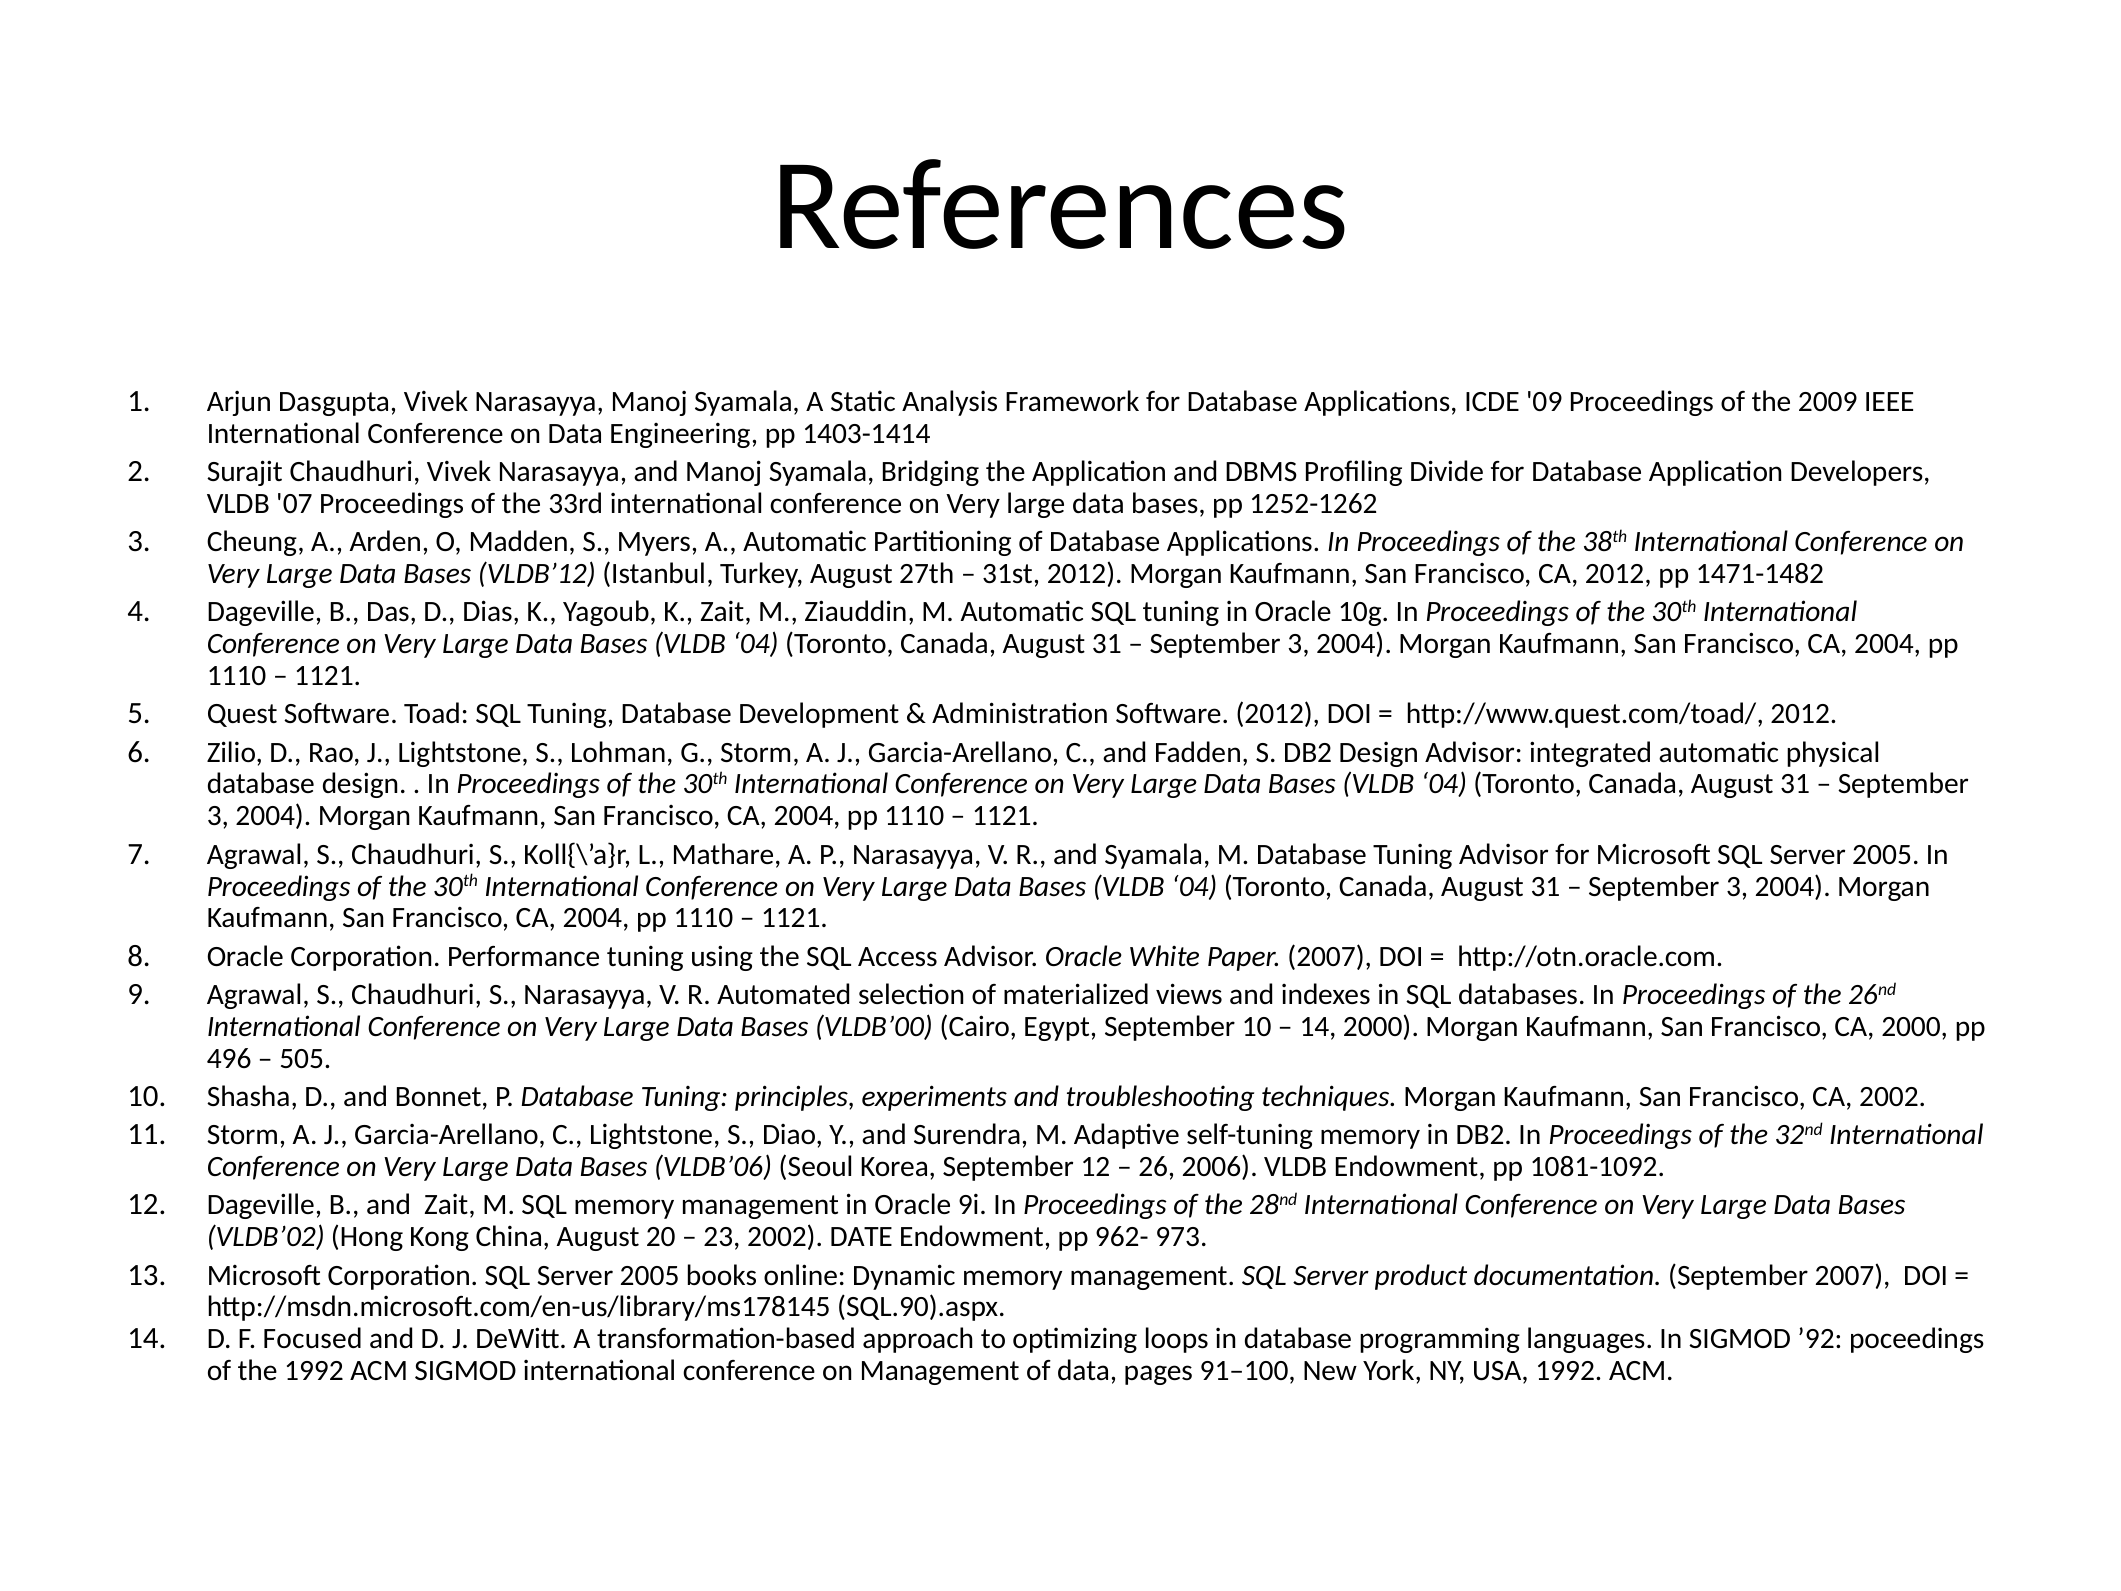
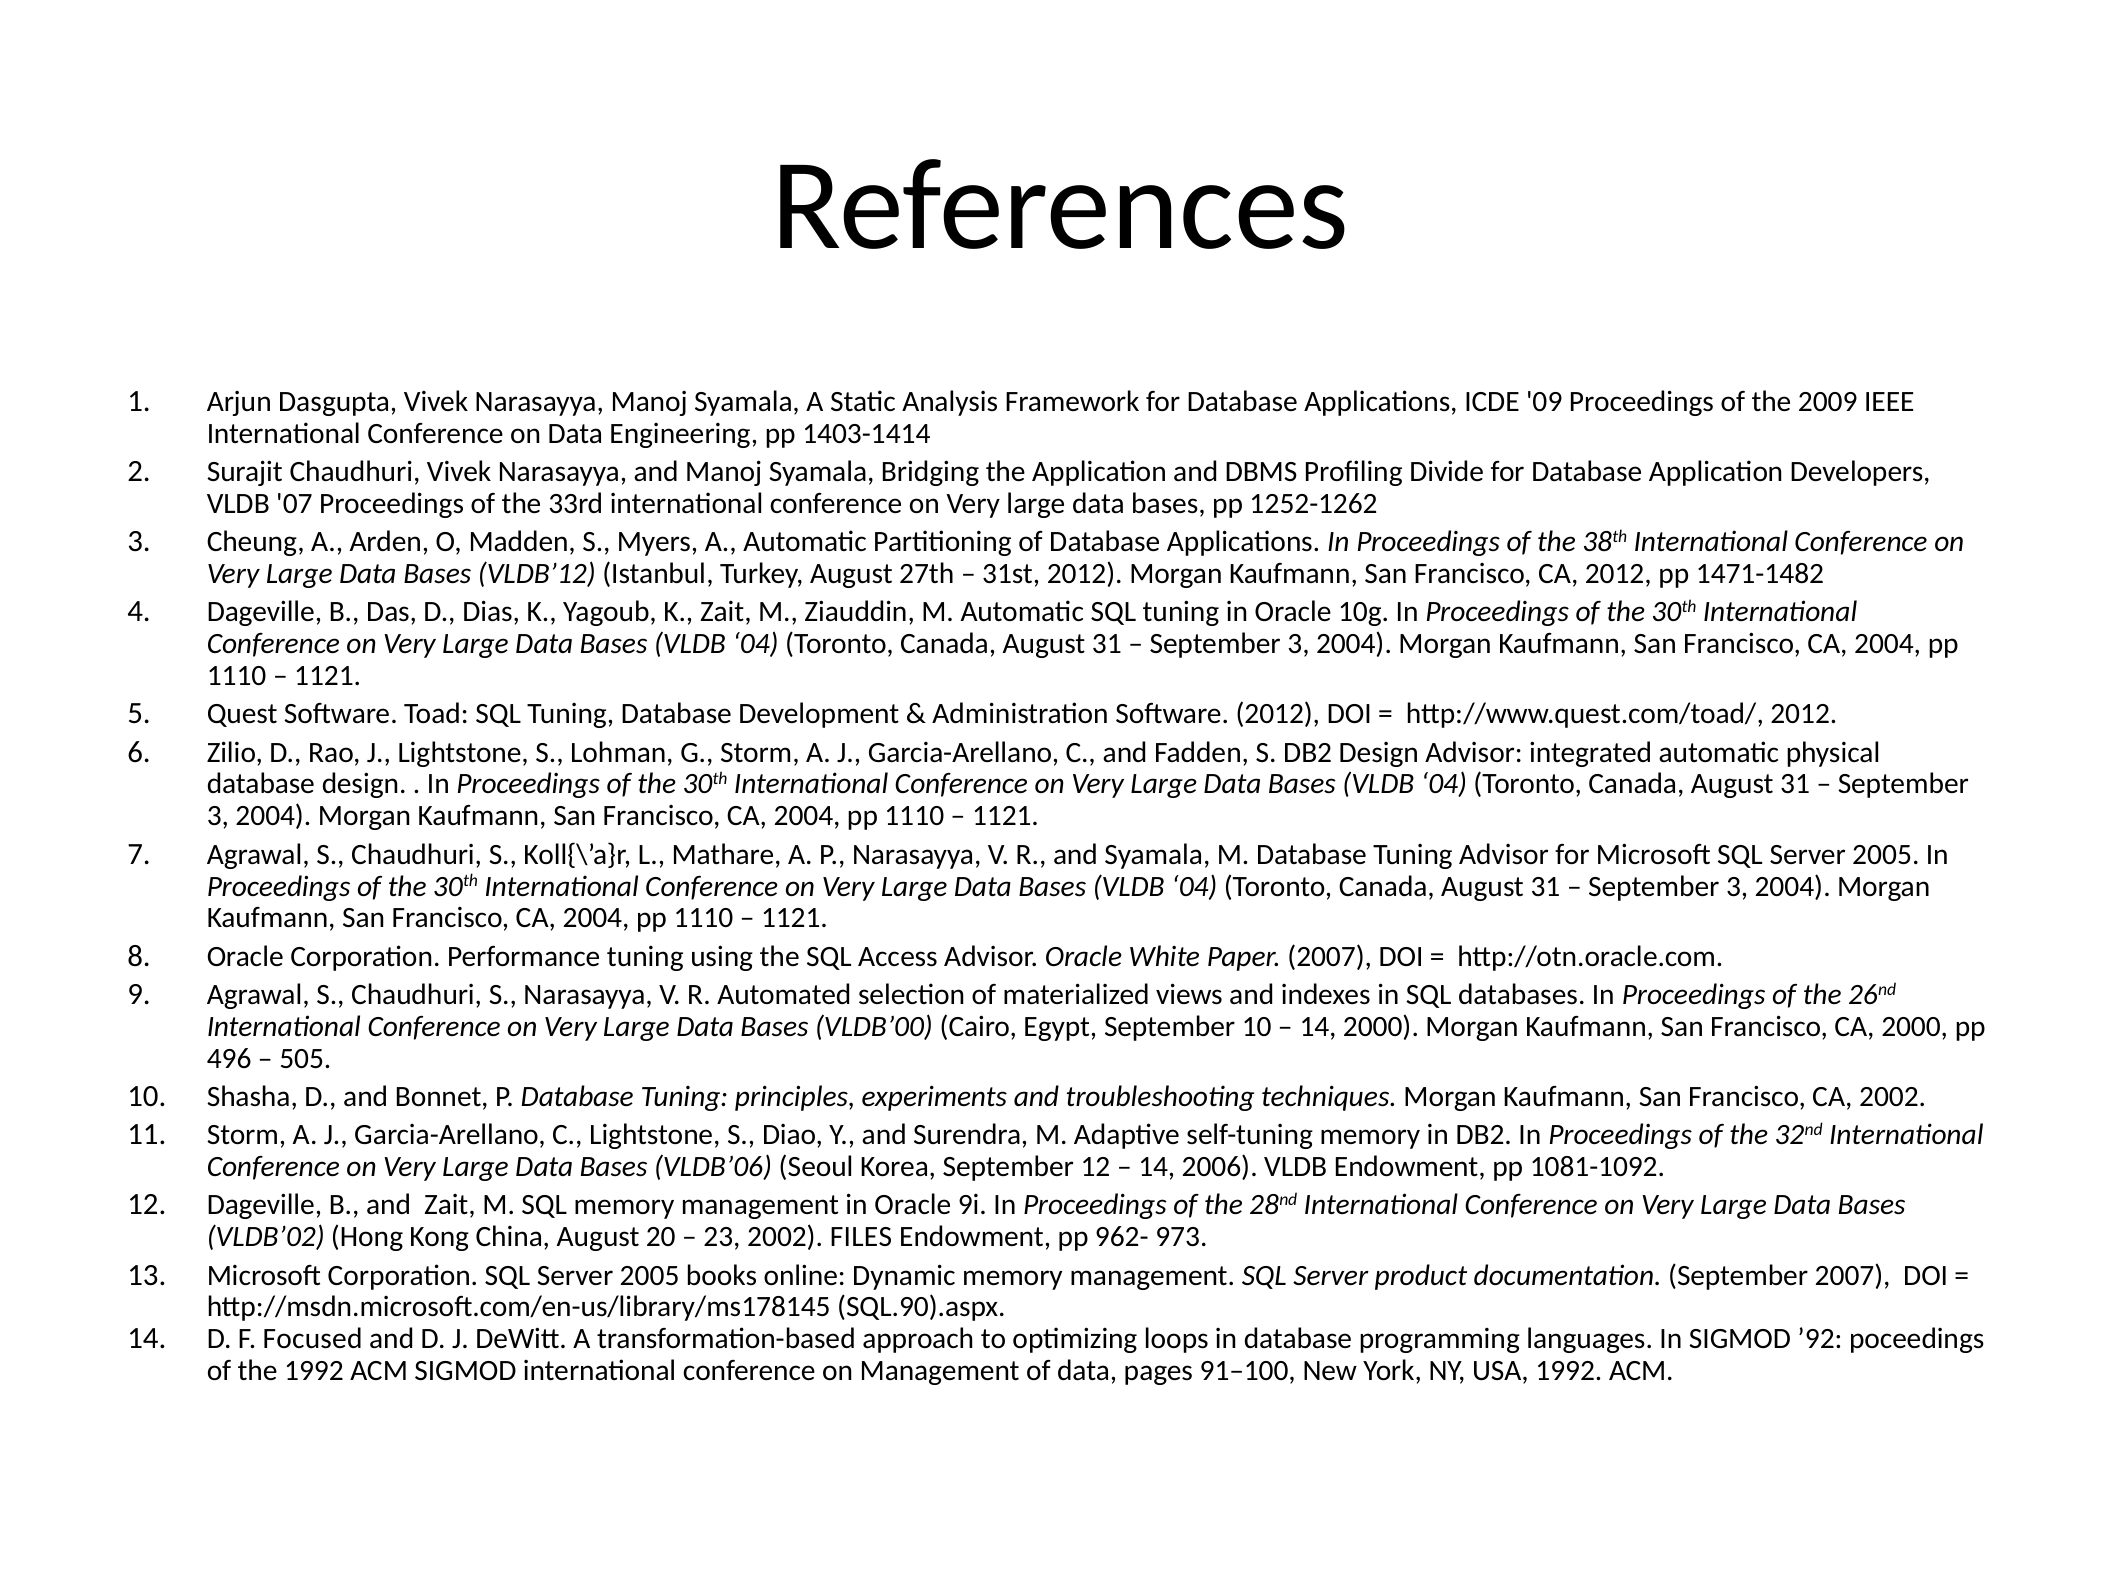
26: 26 -> 14 (1157, 1167)
DATE: DATE -> FILES (861, 1237)
